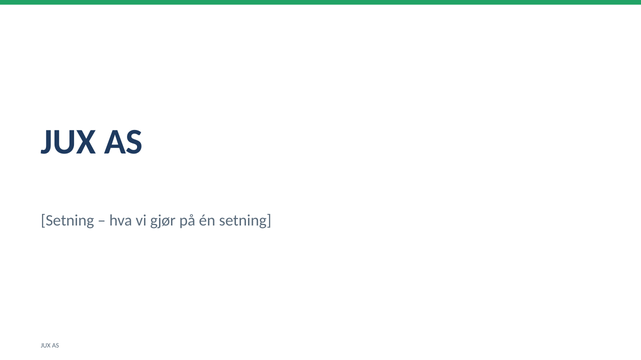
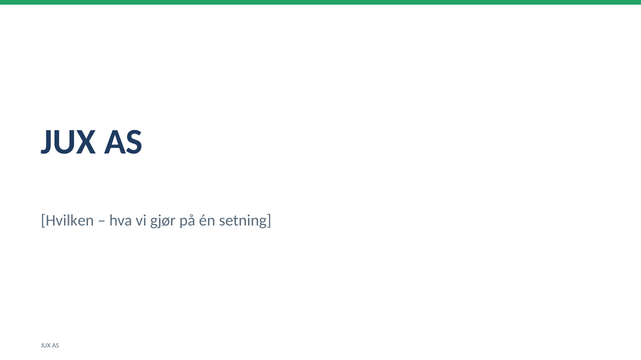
Setning: Setning -> Hvilken (67, 221)
